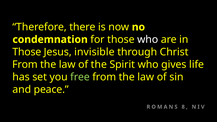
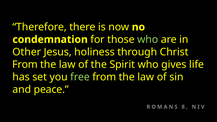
who colour: white -> light green (148, 40)
Those: Those -> Other (27, 52)
invisible: invisible -> holiness (94, 52)
